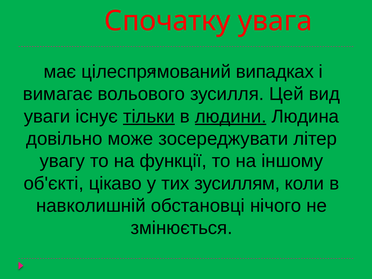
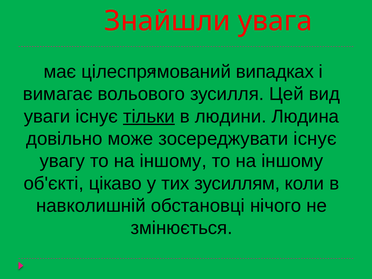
Спочатку: Спочатку -> Знайшли (167, 21)
людини underline: present -> none (231, 116)
зосереджувати літер: літер -> існує (315, 139)
увагу то на функції: функції -> іншому (173, 161)
